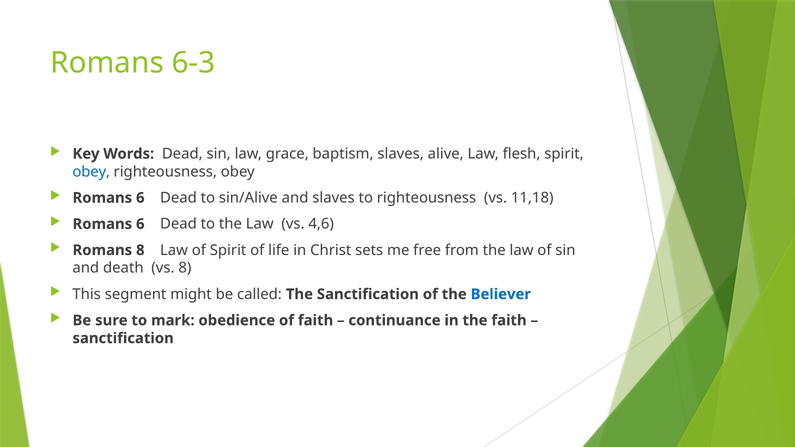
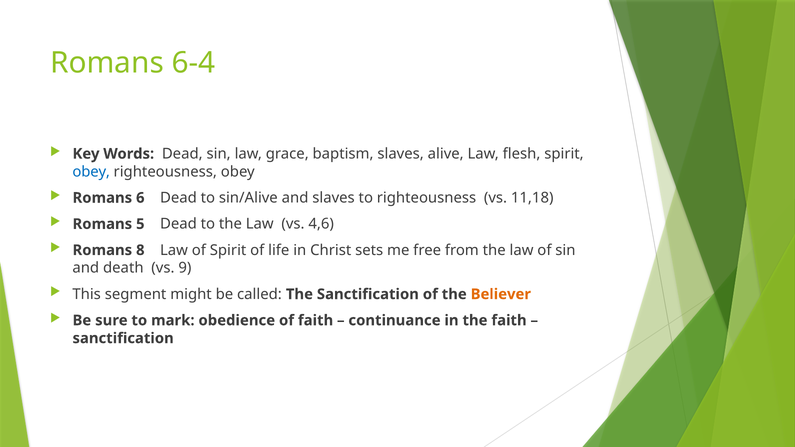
6-3: 6-3 -> 6-4 (193, 63)
6: 6 -> 5 (140, 224)
vs 8: 8 -> 9 (185, 268)
Believer colour: blue -> orange (501, 294)
